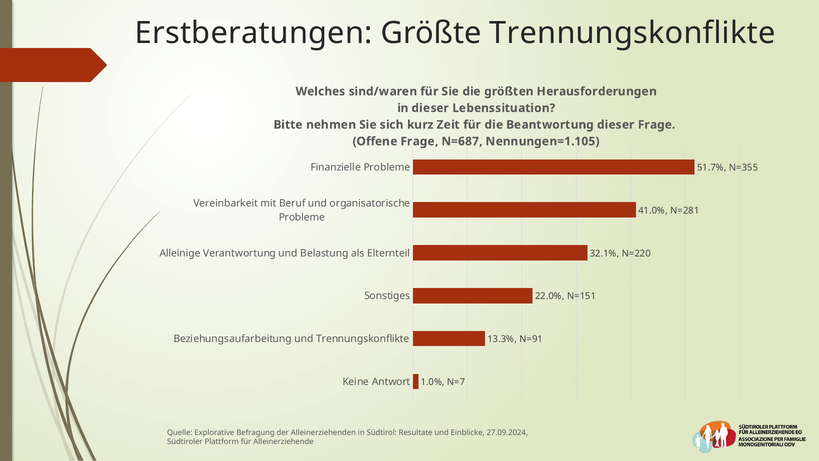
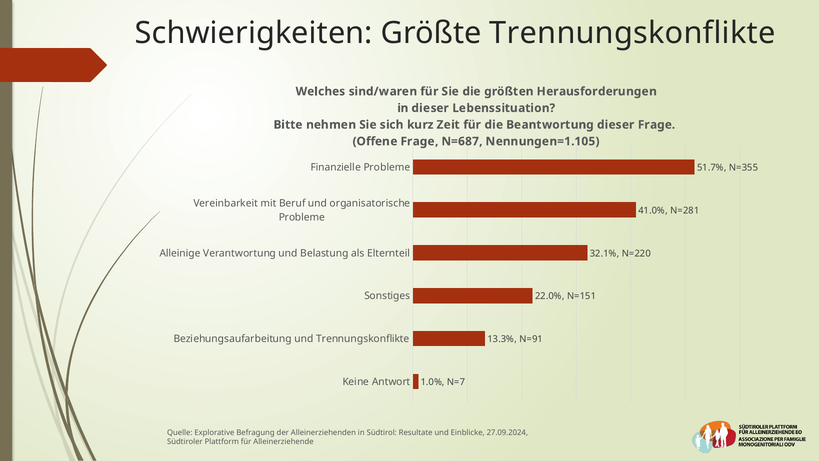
Erstberatungen: Erstberatungen -> Schwierigkeiten (254, 33)
